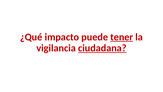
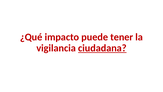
tener underline: present -> none (122, 37)
